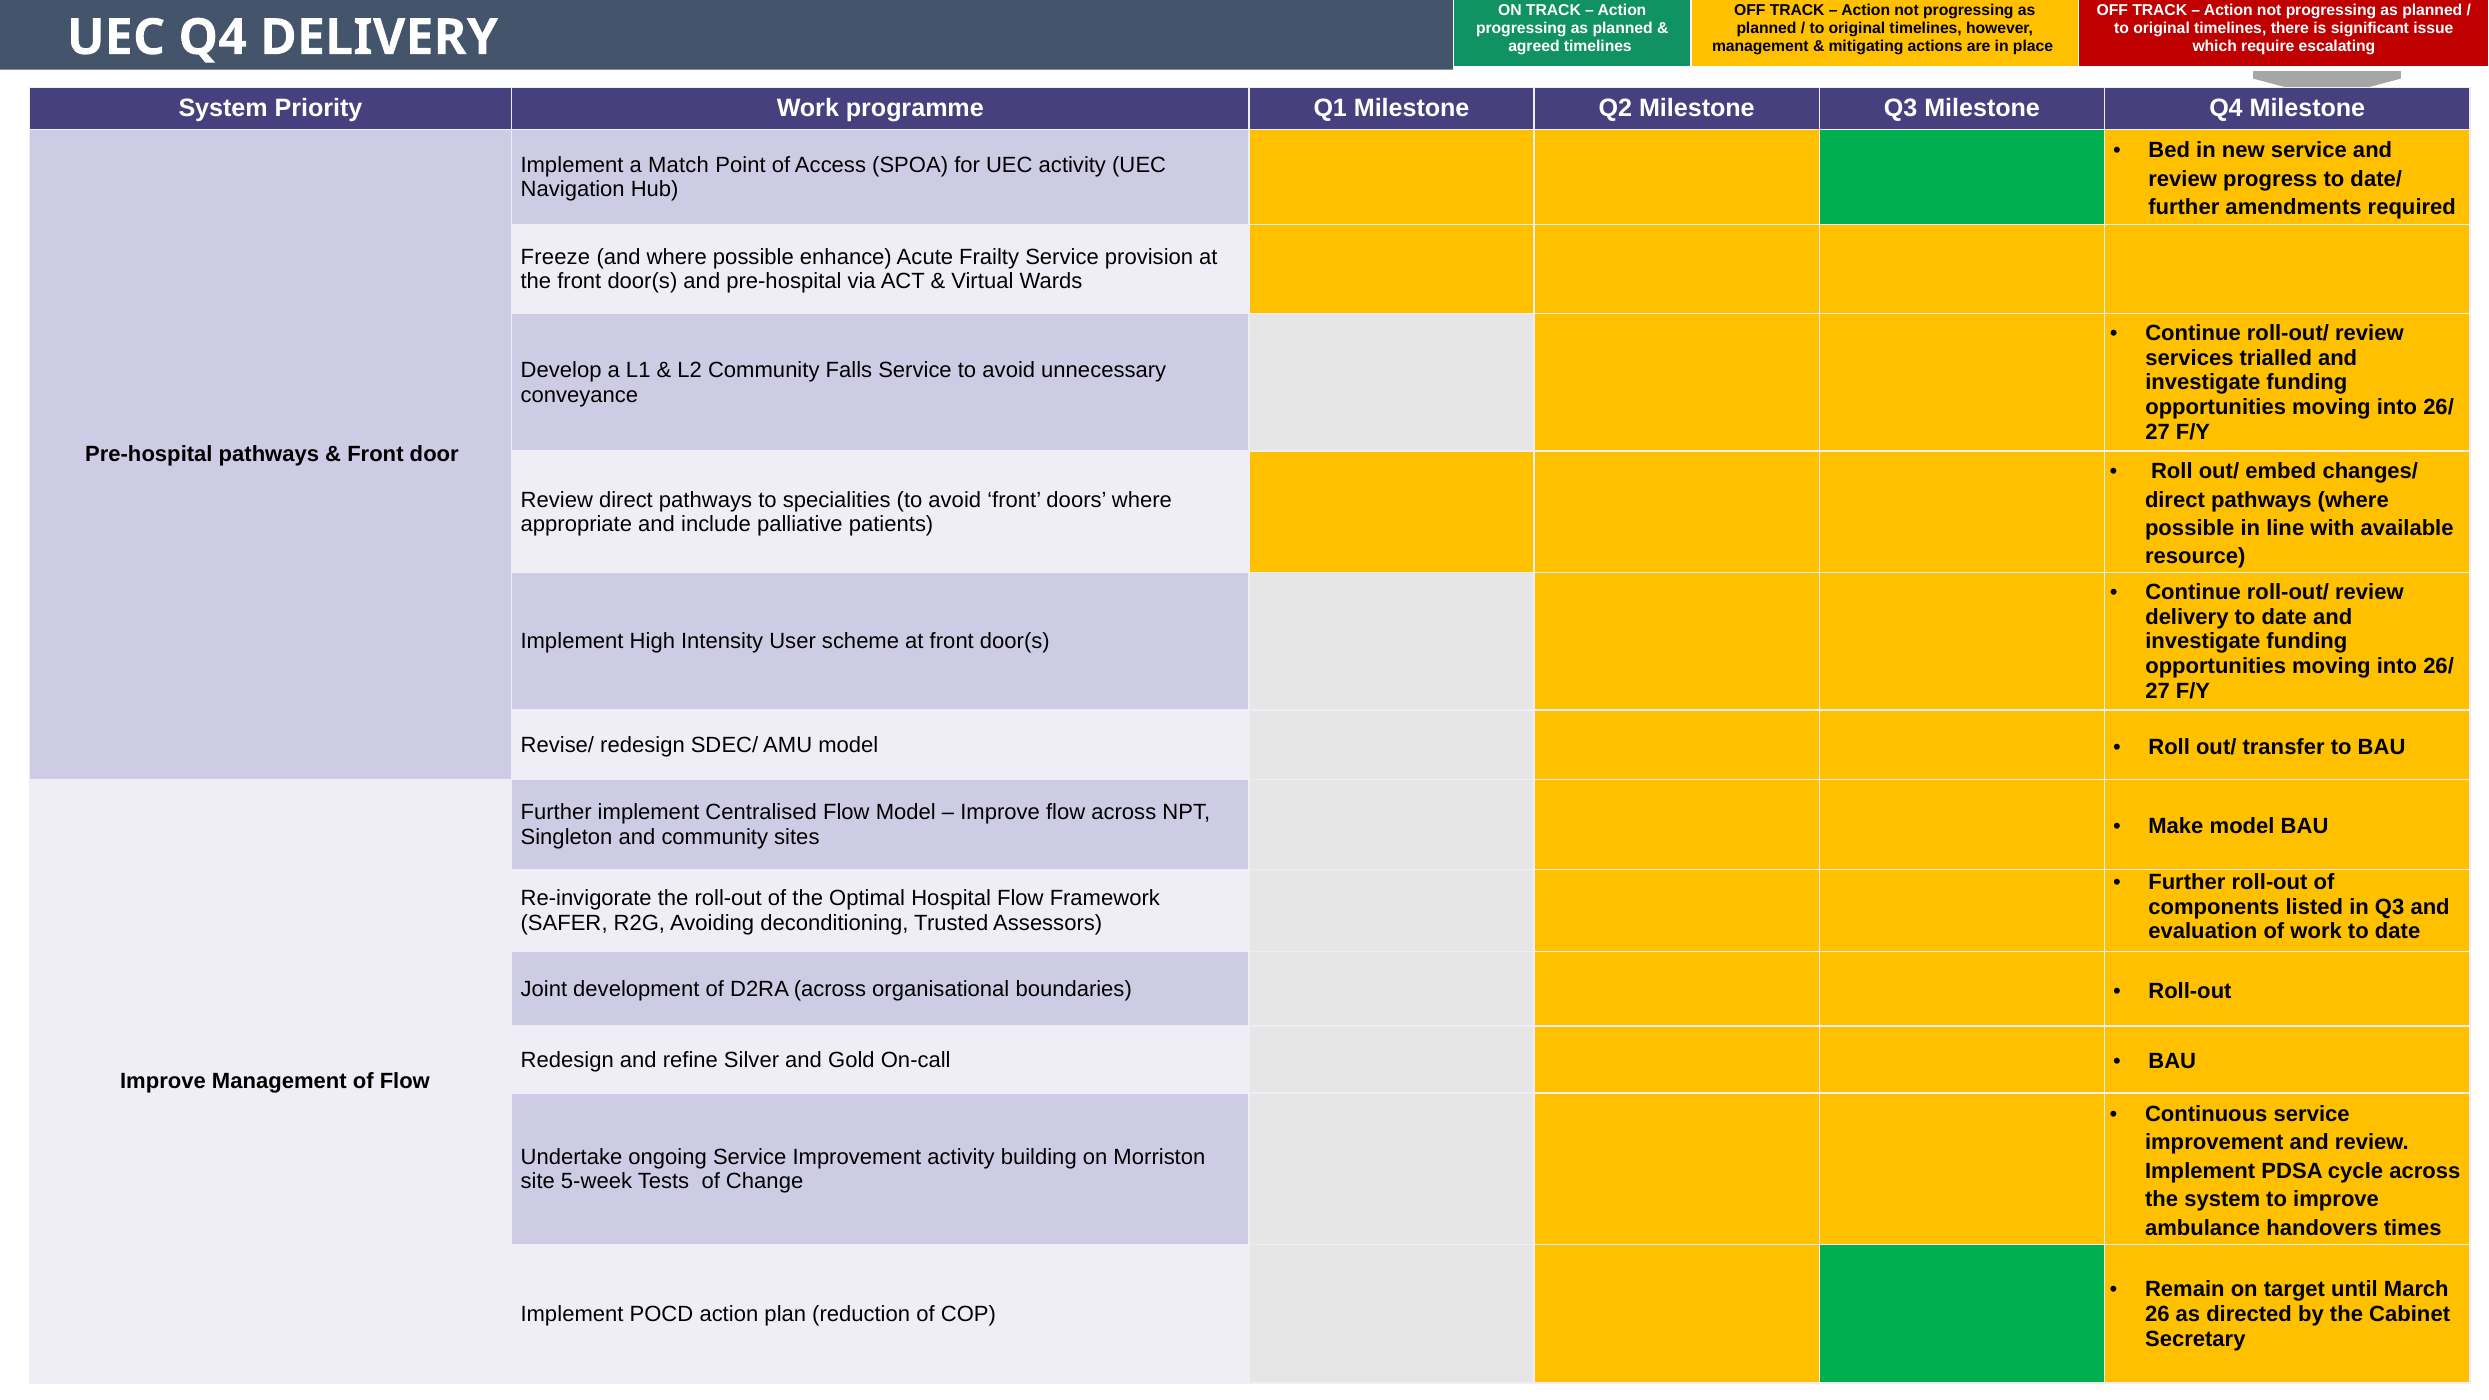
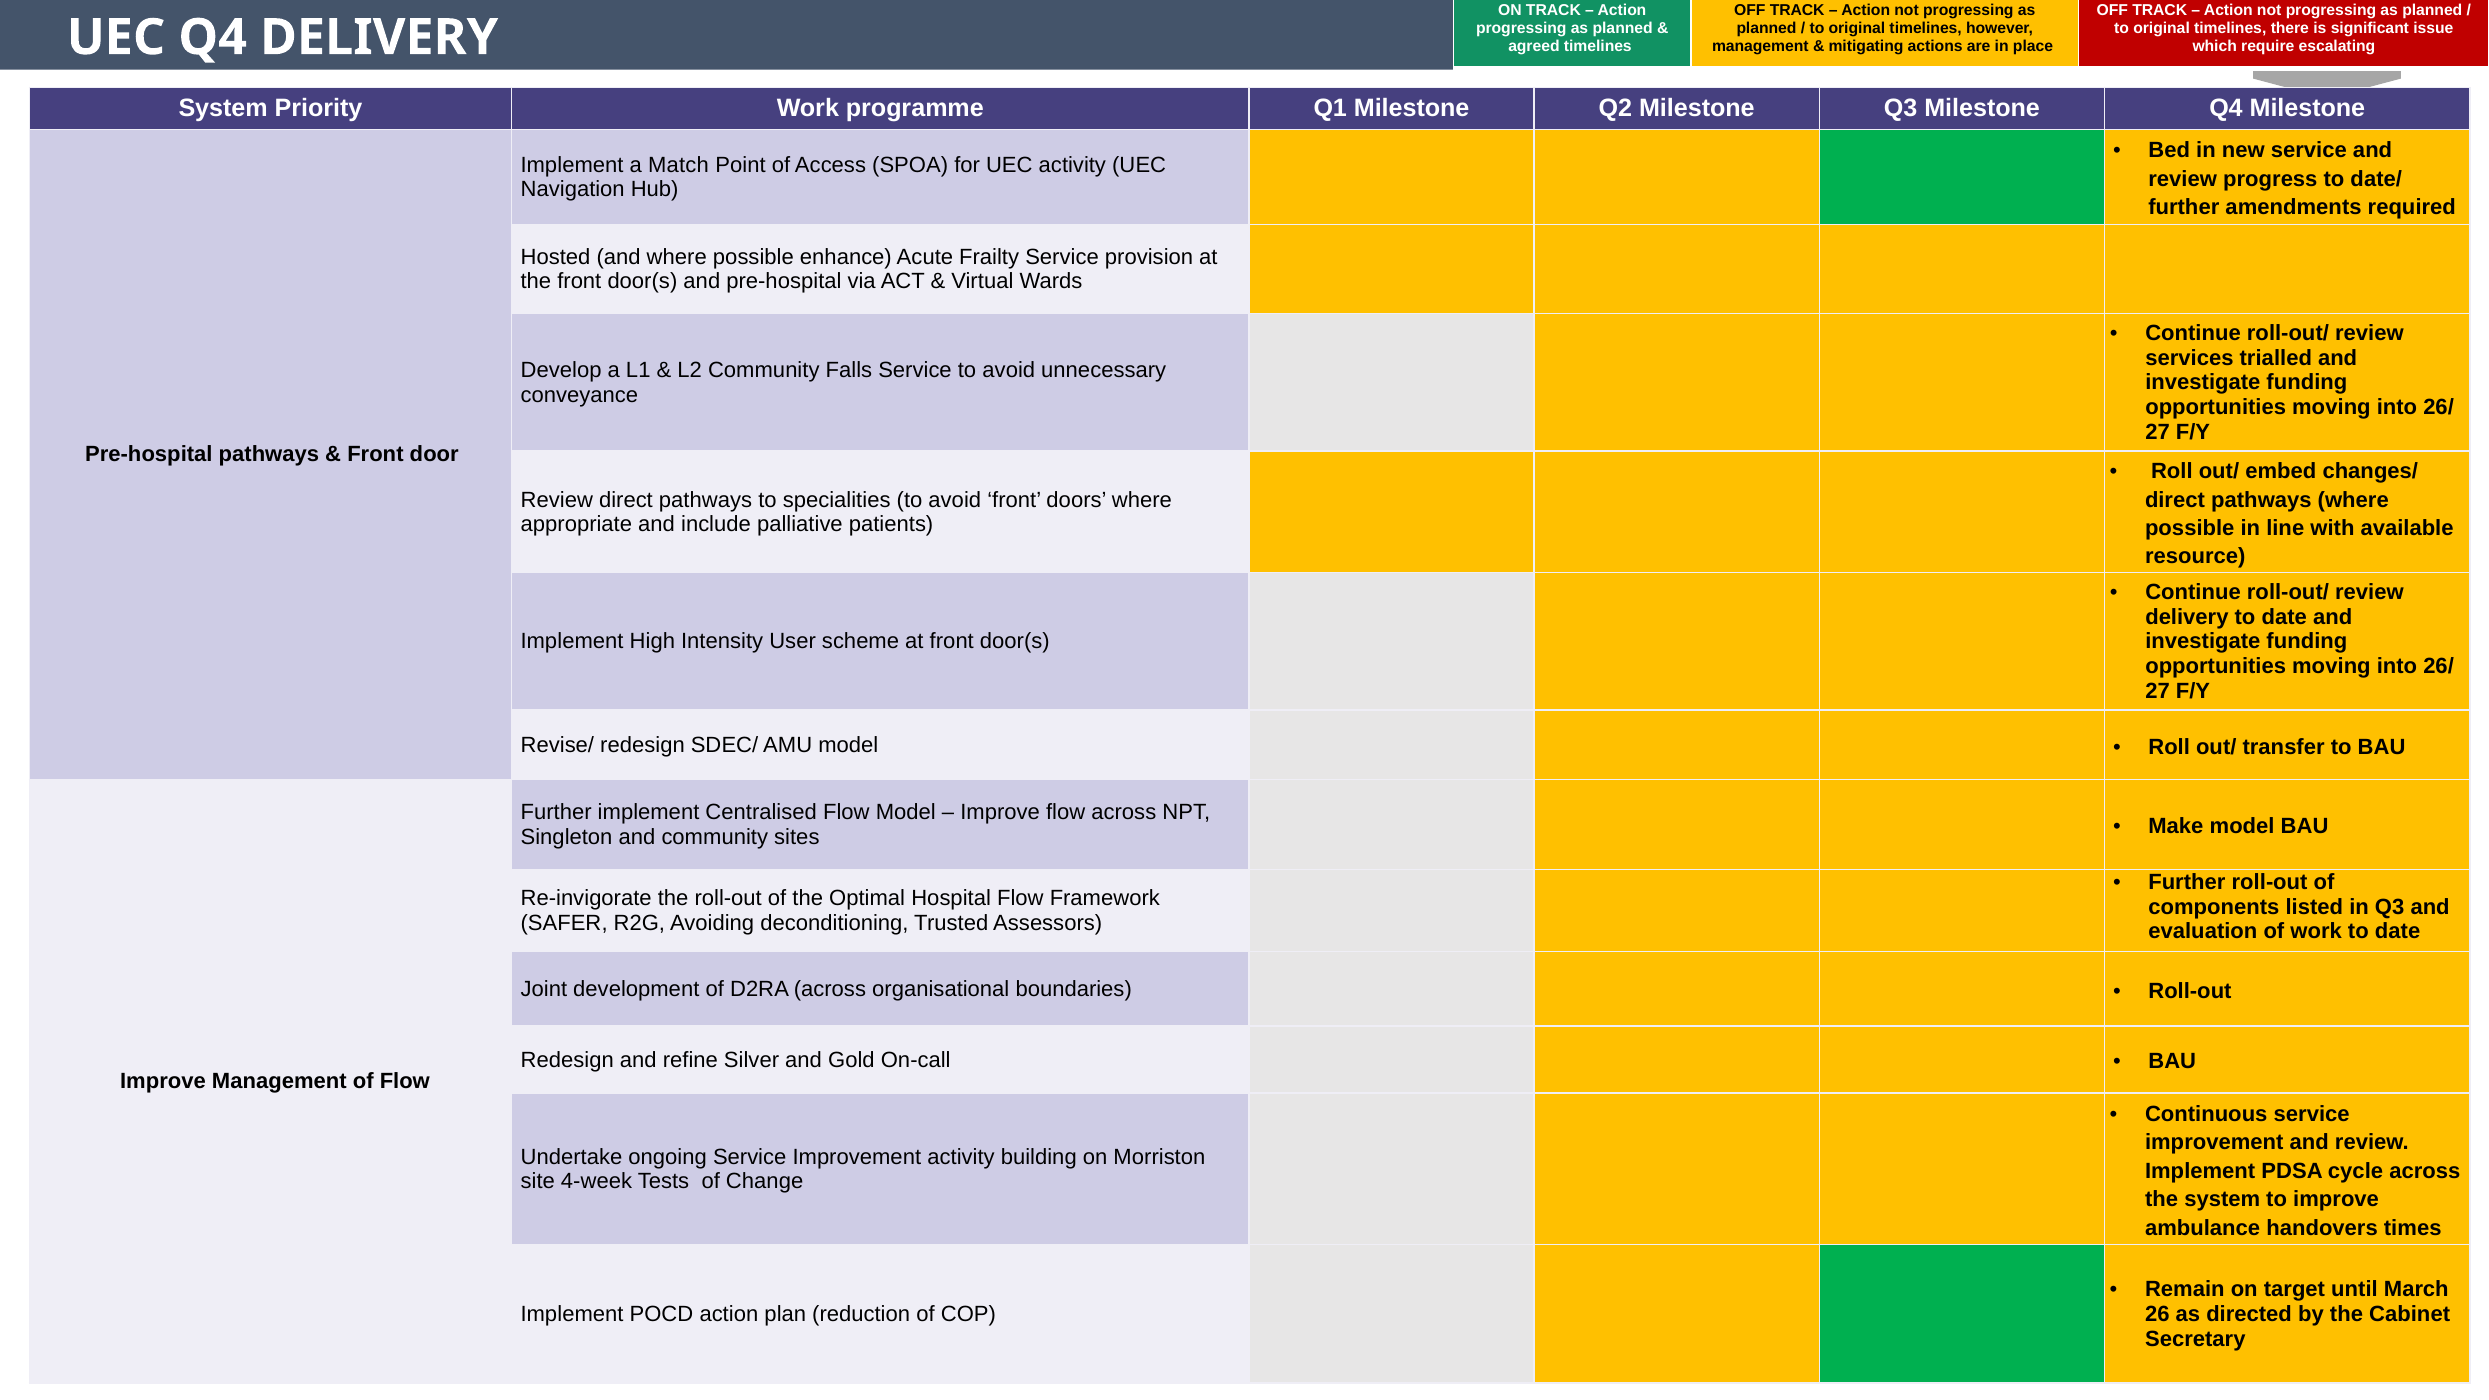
Freeze: Freeze -> Hosted (556, 257)
5-week: 5-week -> 4-week (597, 1182)
